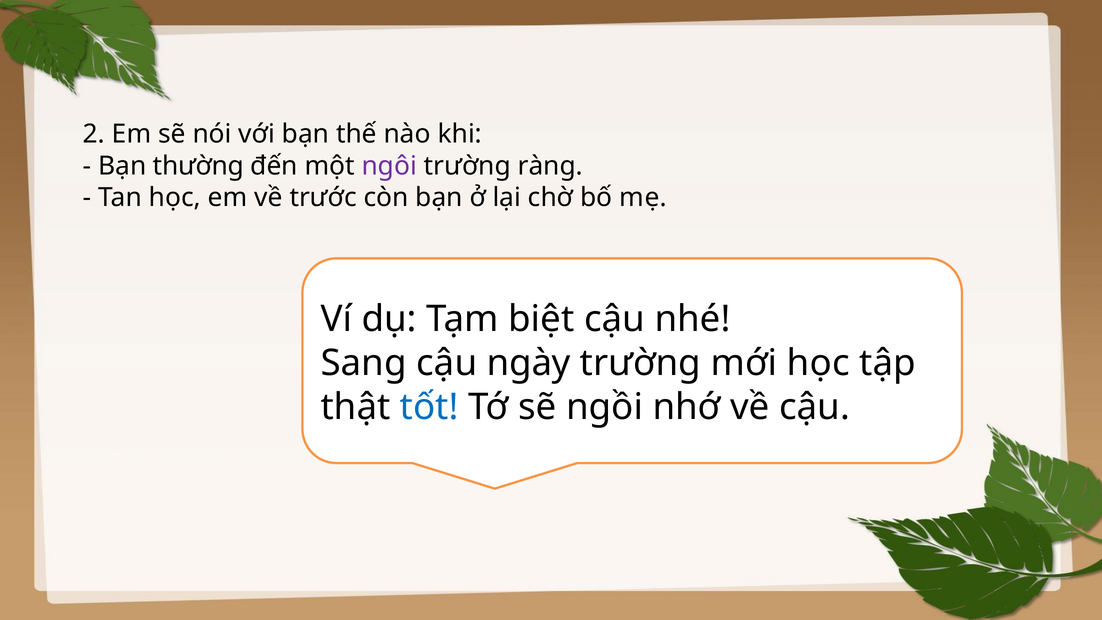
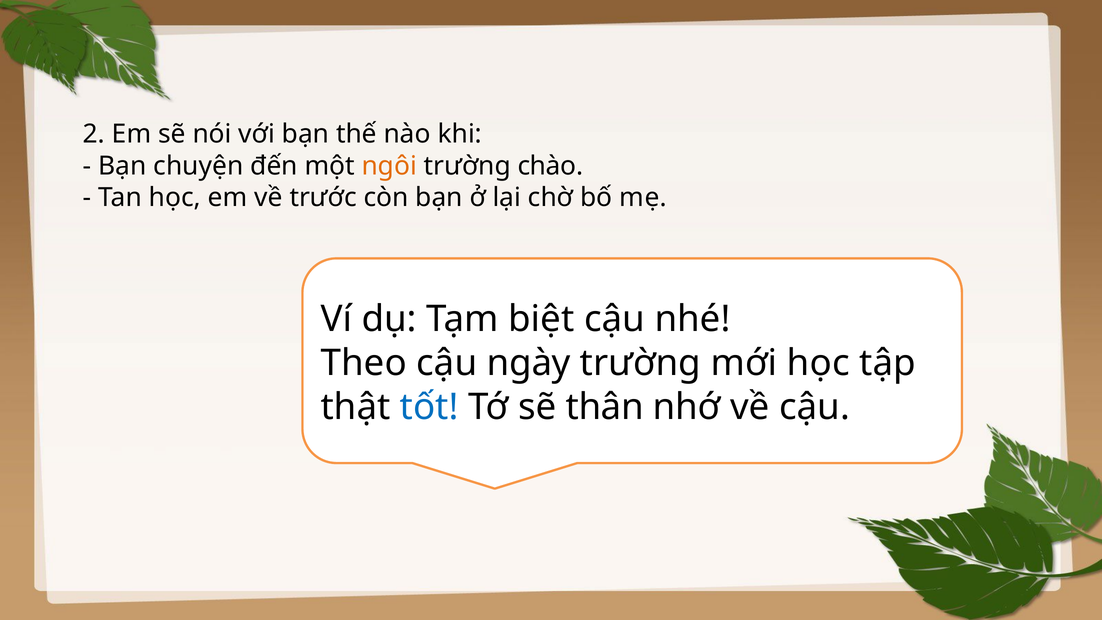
thường: thường -> chuyện (198, 166)
ngôi colour: purple -> orange (389, 166)
ràng: ràng -> chào (550, 166)
Sang: Sang -> Theo (364, 363)
ngồi: ngồi -> thân (605, 407)
